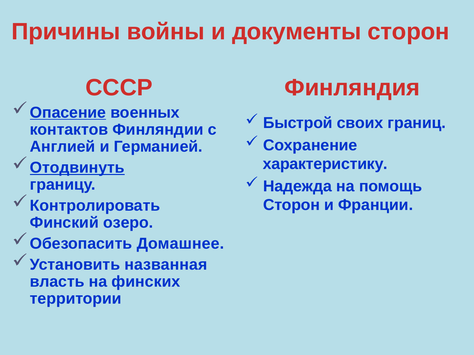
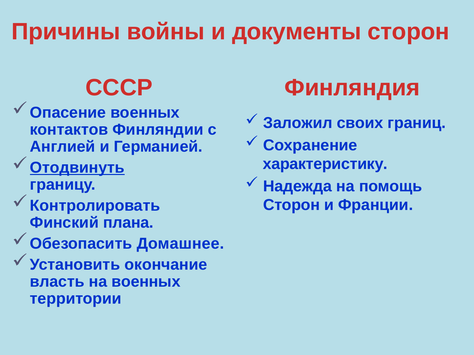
Опасение underline: present -> none (68, 113)
Быстрой: Быстрой -> Заложил (298, 123)
озеро: озеро -> плана (128, 223)
названная: названная -> окончание (166, 265)
на финских: финских -> военных (146, 282)
